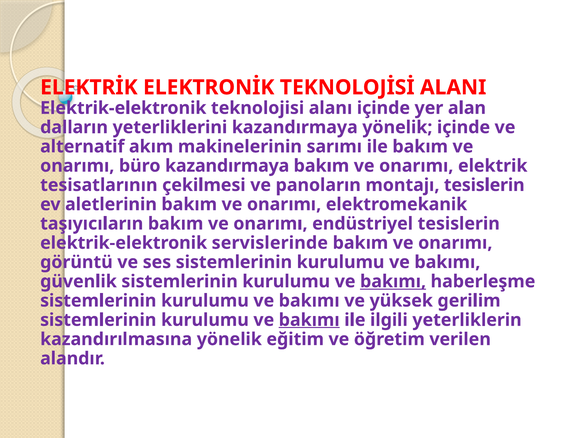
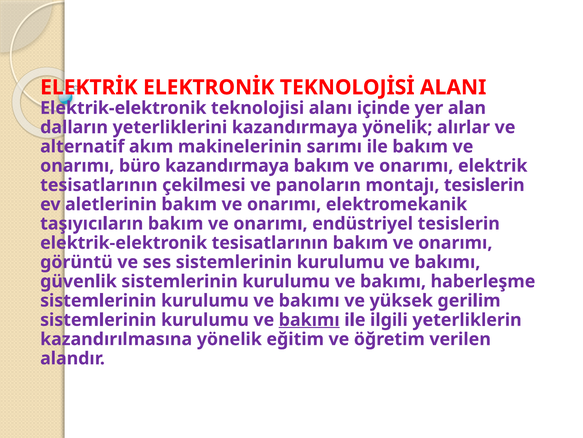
yönelik içinde: içinde -> alırlar (464, 127)
elektrik-elektronik servislerinde: servislerinde -> tesisatlarının (270, 242)
bakımı underline: present -> none (393, 281)
